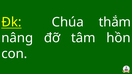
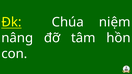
thắm: thắm -> niệm (115, 22)
